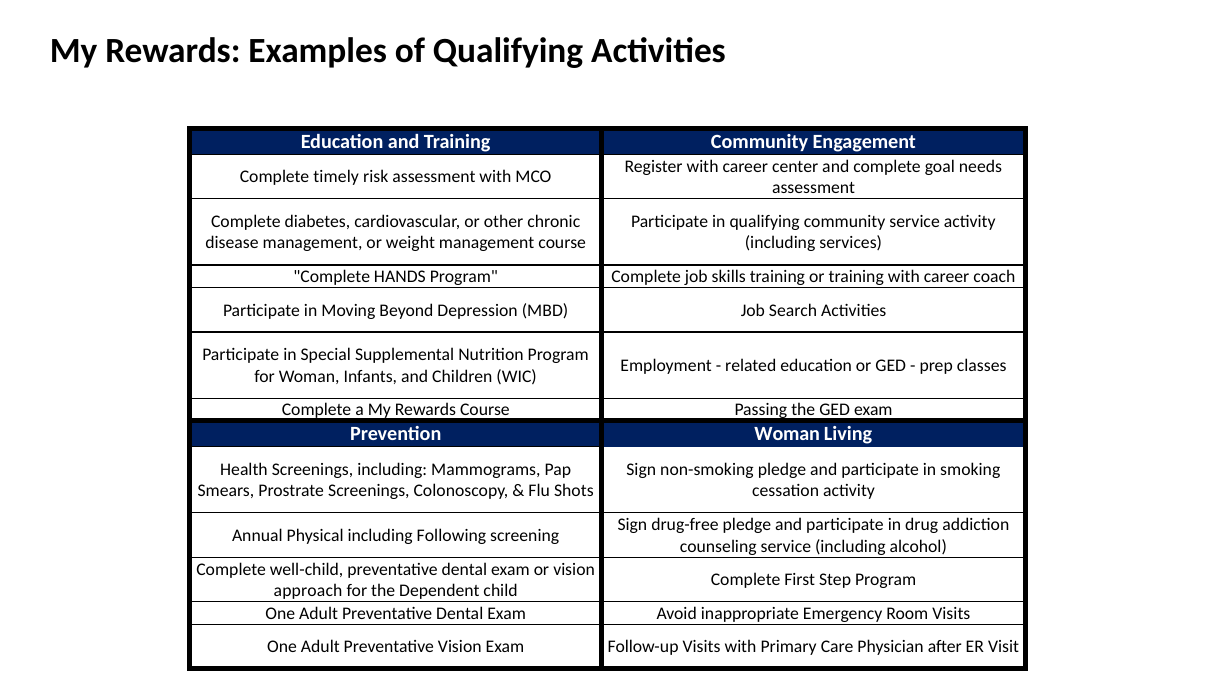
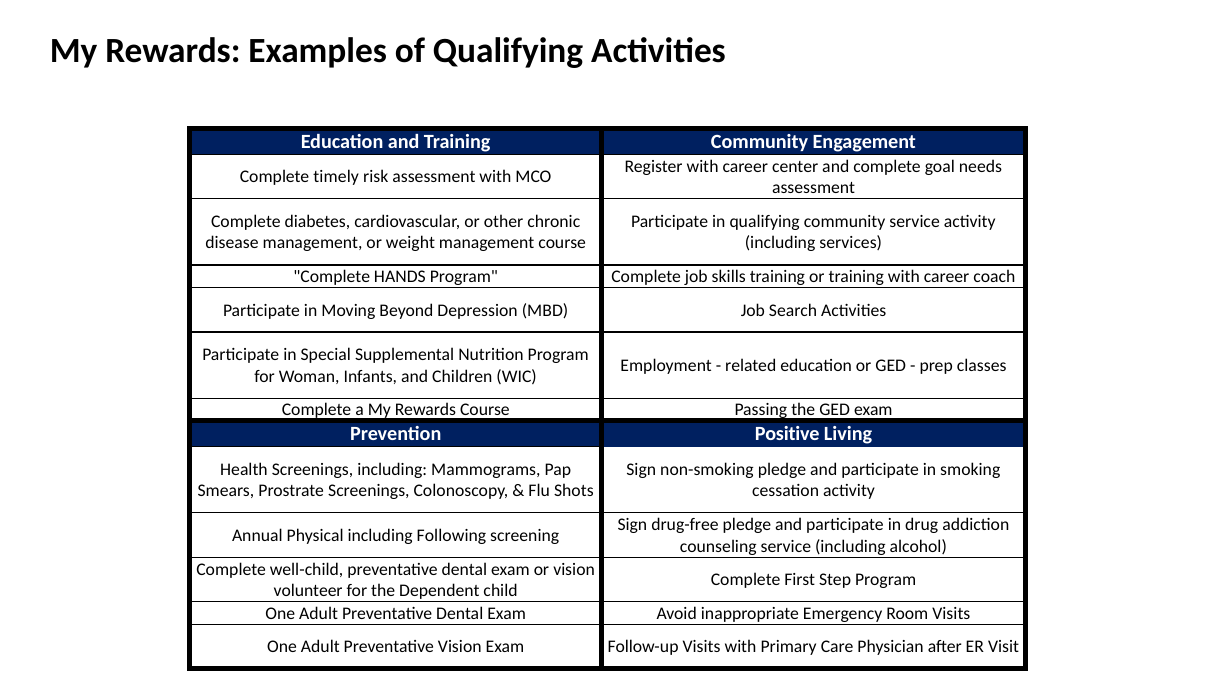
Prevention Woman: Woman -> Positive (787, 434)
approach: approach -> volunteer (308, 591)
